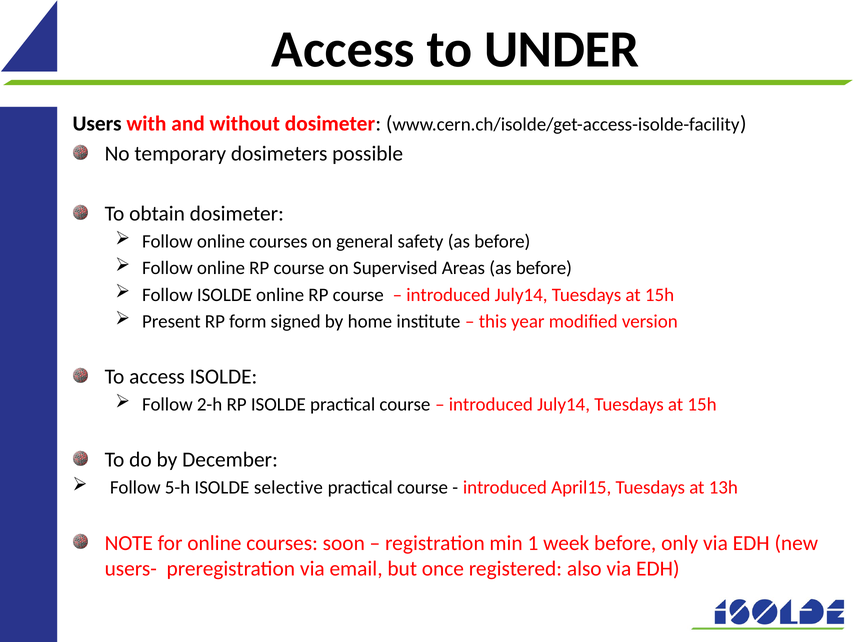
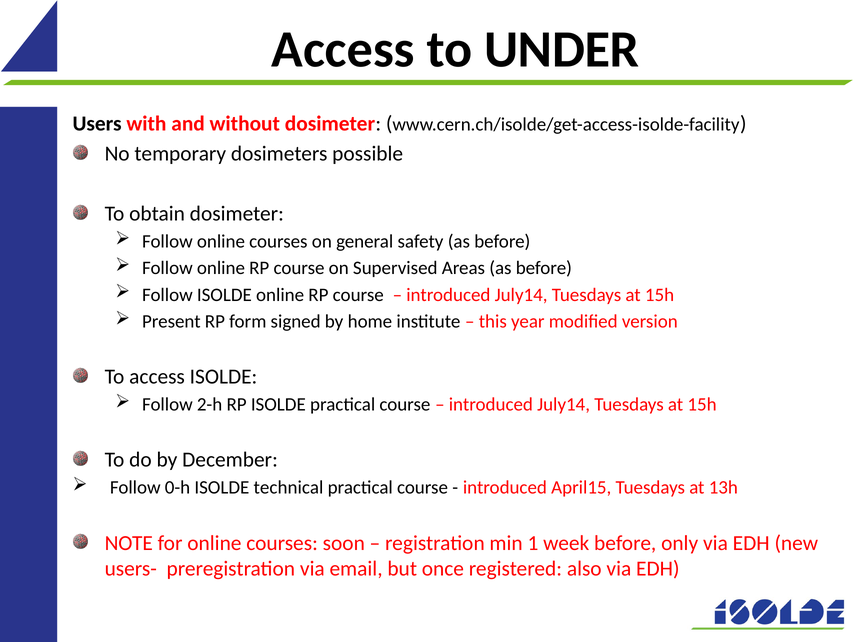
5-h: 5-h -> 0-h (178, 488)
selective: selective -> technical (289, 488)
